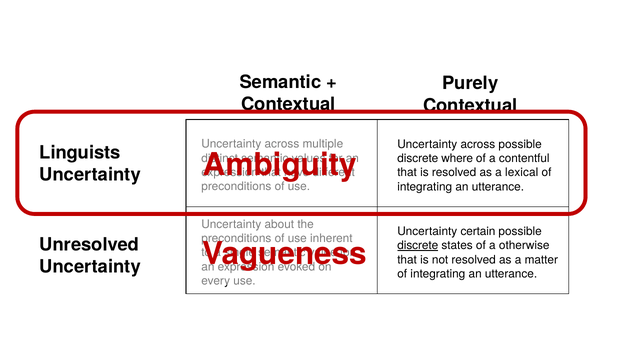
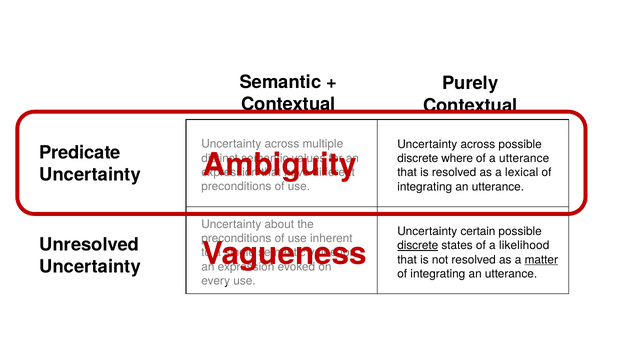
Linguists: Linguists -> Predicate (80, 153)
a contentful: contentful -> utterance (524, 159)
otherwise: otherwise -> likelihood (524, 246)
matter underline: none -> present (541, 260)
